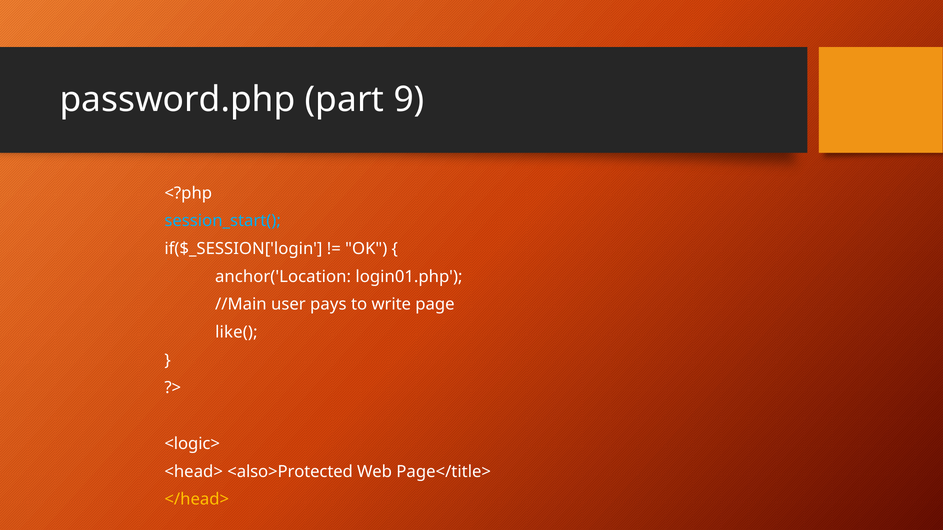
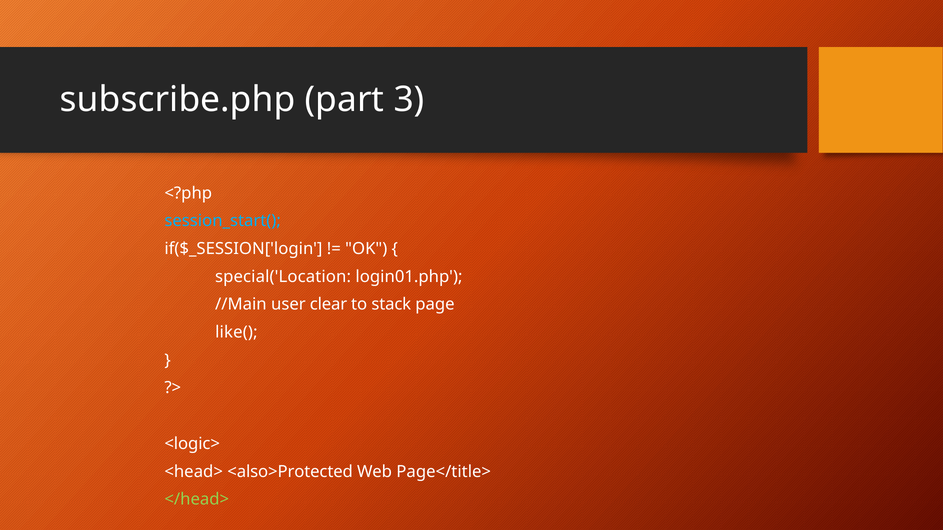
password.php: password.php -> subscribe.php (178, 100)
9: 9 -> 3 (409, 100)
anchor('Location: anchor('Location -> special('Location (283, 277)
pays: pays -> clear (328, 305)
write: write -> stack (391, 305)
</head> colour: yellow -> light green (197, 500)
